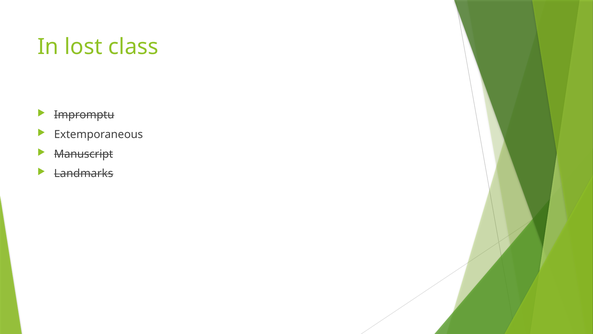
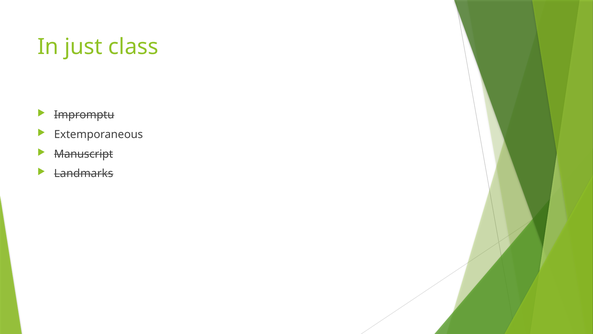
lost: lost -> just (83, 47)
